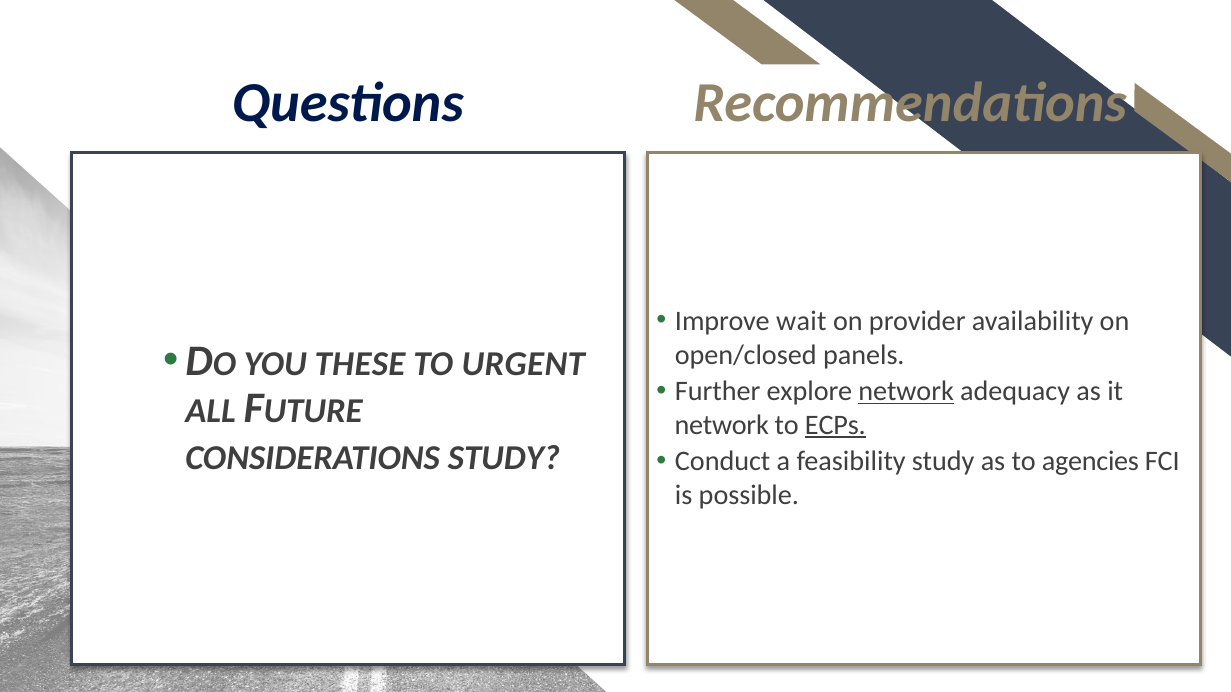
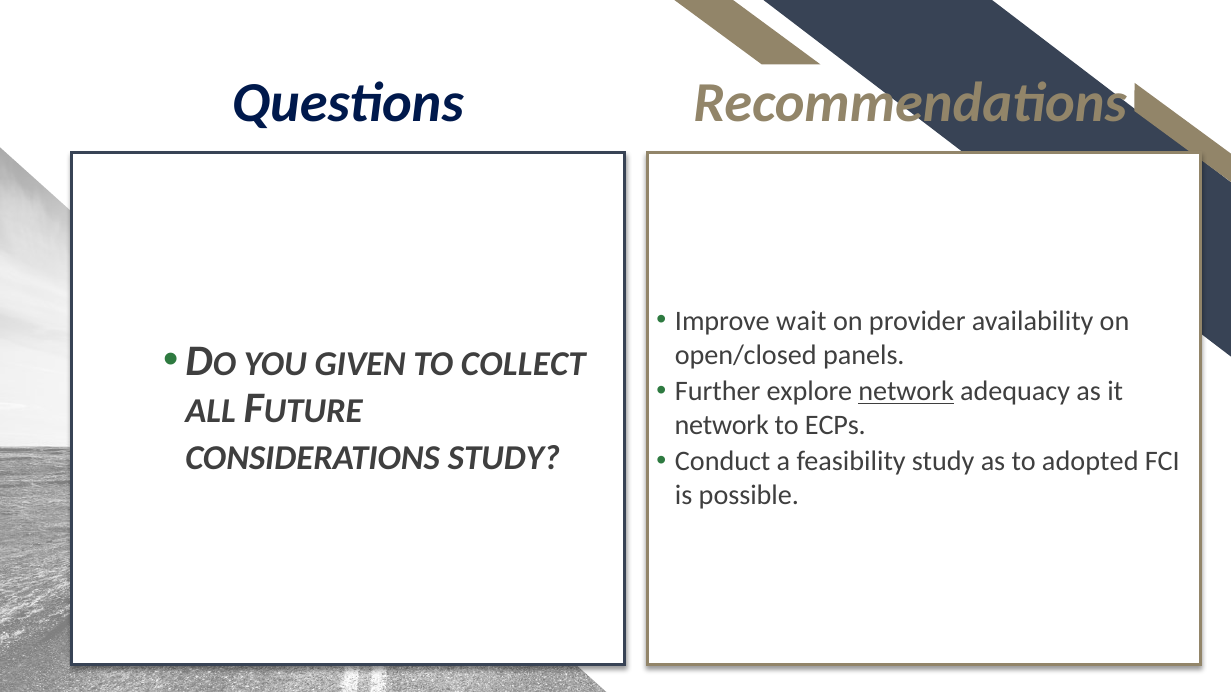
THESE: THESE -> GIVEN (360, 364)
URGENT: URGENT -> COLLECT (523, 364)
ECPs underline: present -> none (835, 425)
agencies: agencies -> adopted (1090, 462)
